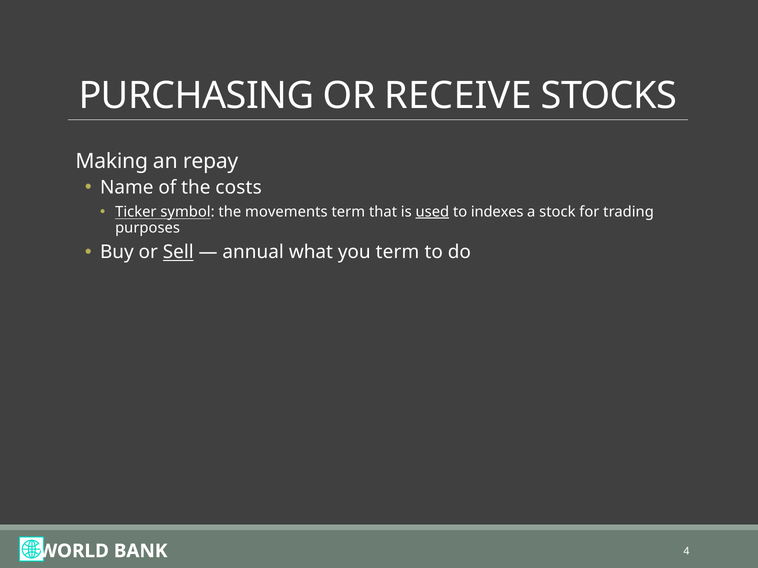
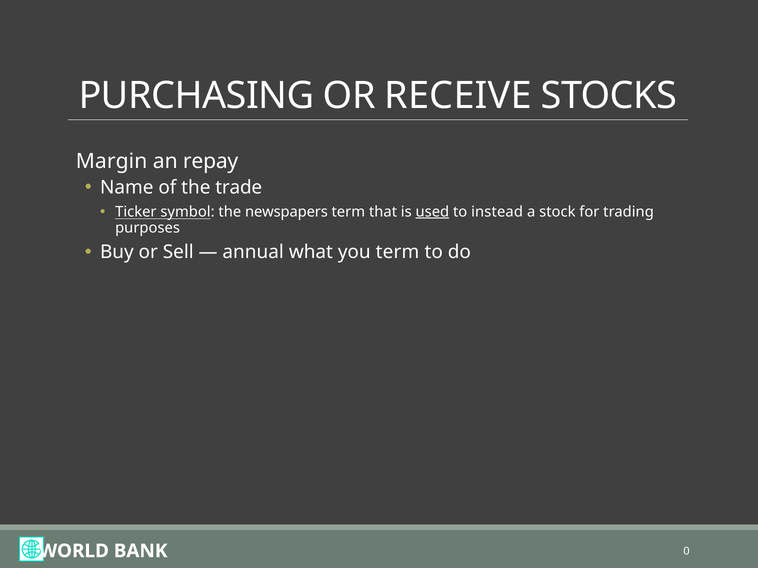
Making: Making -> Margin (112, 162)
costs: costs -> trade (239, 187)
movements: movements -> newspapers (286, 212)
indexes: indexes -> instead (497, 212)
Sell underline: present -> none (178, 252)
4: 4 -> 0 (687, 551)
